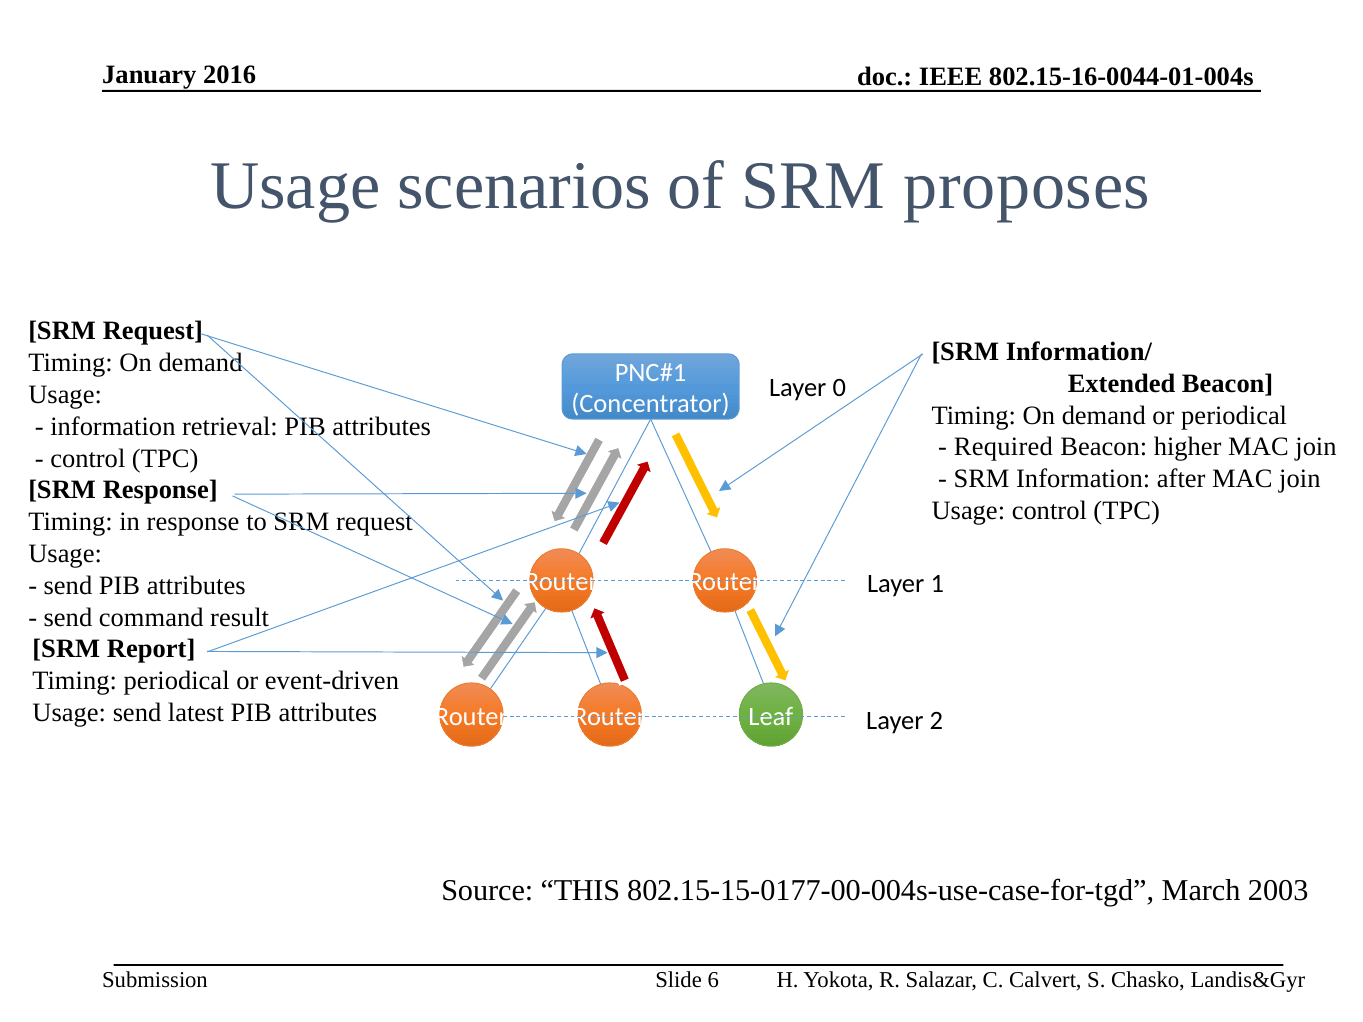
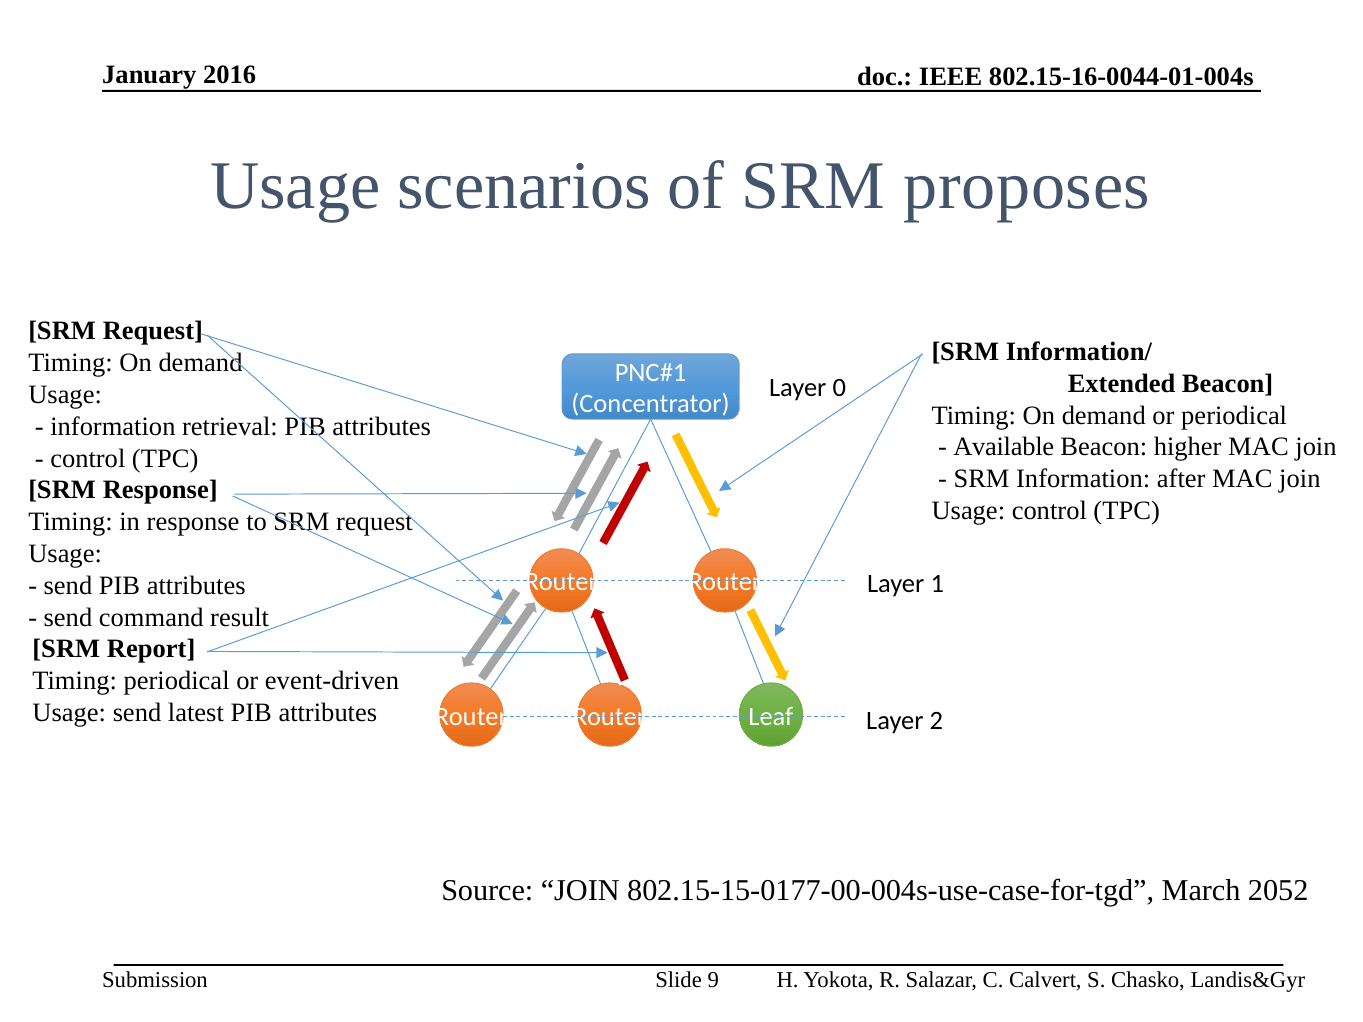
Required: Required -> Available (1004, 447)
Source THIS: THIS -> JOIN (580, 890)
2003: 2003 -> 2052 (1278, 890)
6: 6 -> 9 (713, 980)
